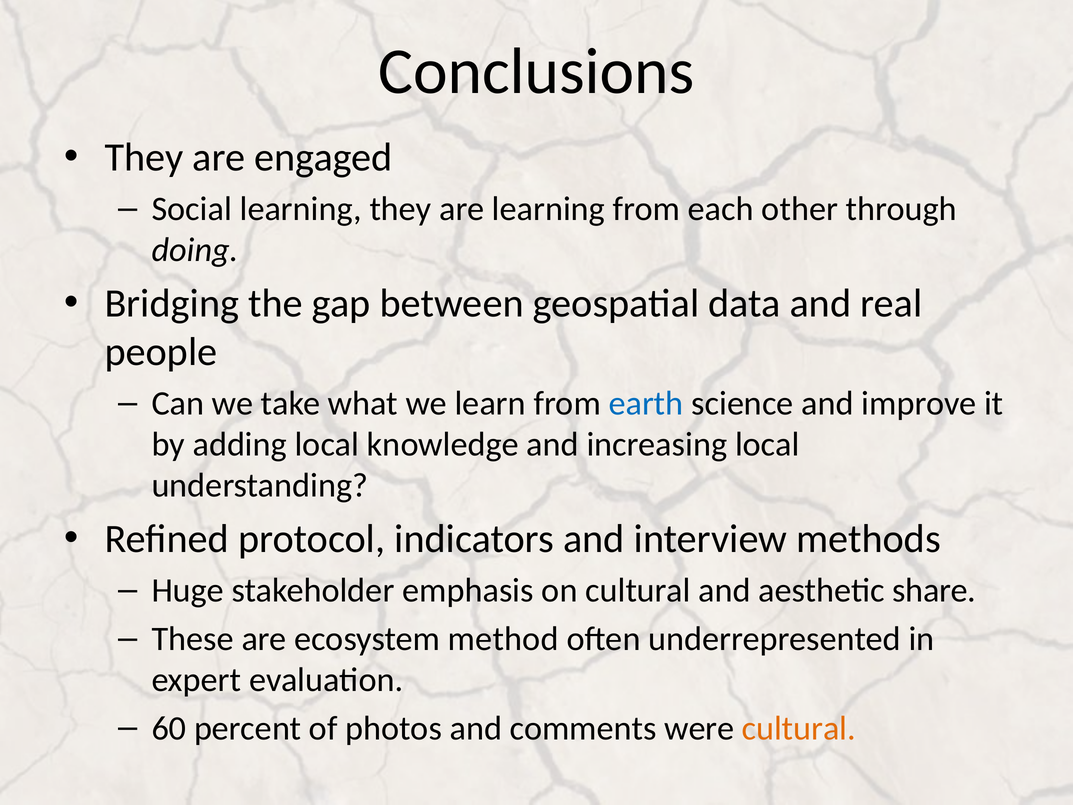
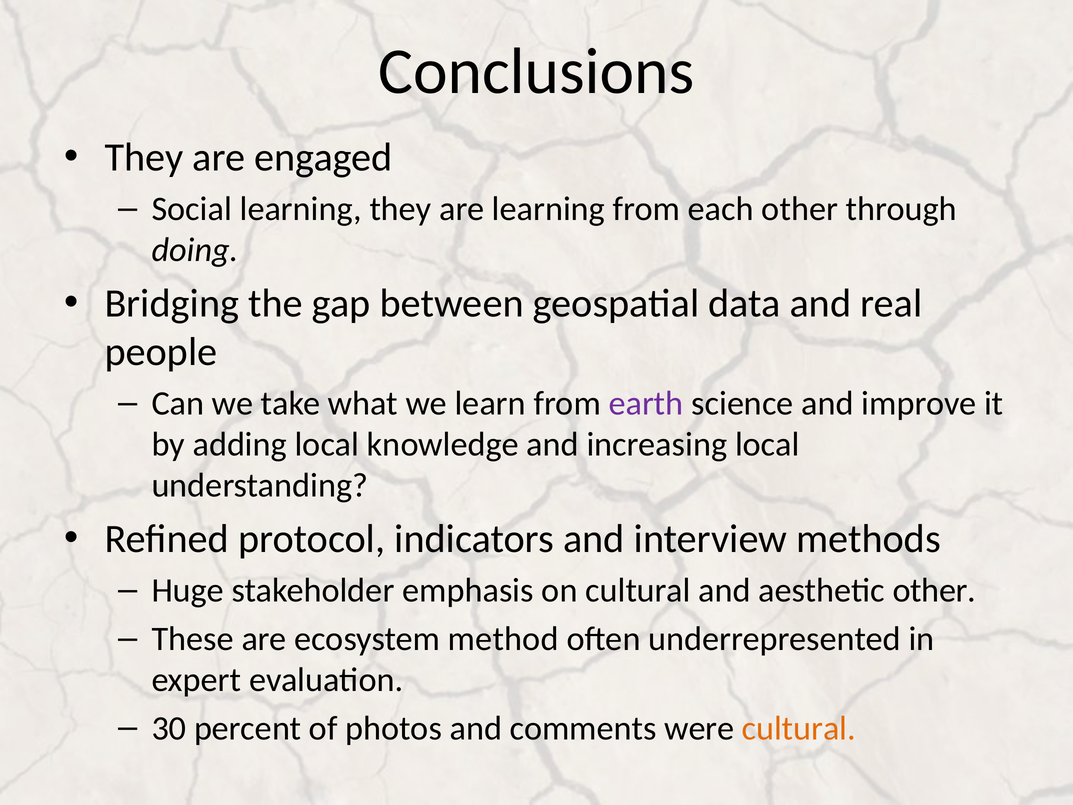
earth colour: blue -> purple (646, 403)
aesthetic share: share -> other (934, 590)
60: 60 -> 30 (169, 728)
